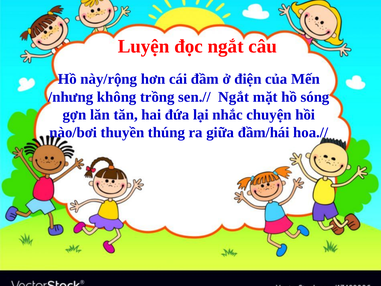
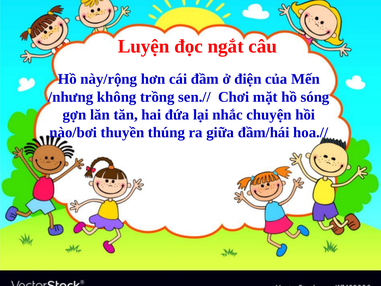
sen.// Ngắt: Ngắt -> Chơi (234, 97)
